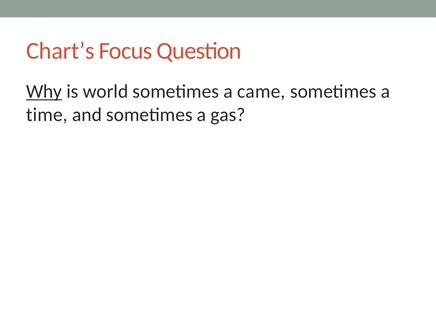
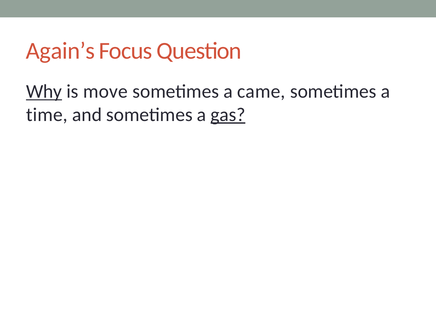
Chart’s: Chart’s -> Again’s (60, 51)
world: world -> move (105, 91)
gas underline: none -> present (228, 115)
